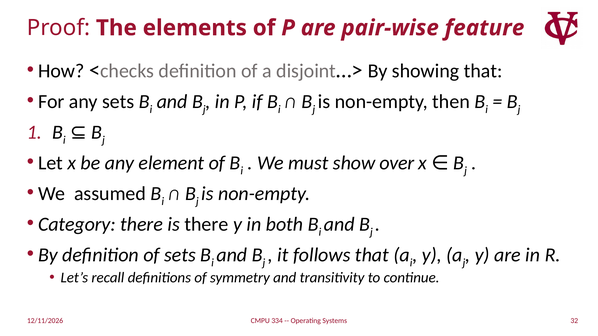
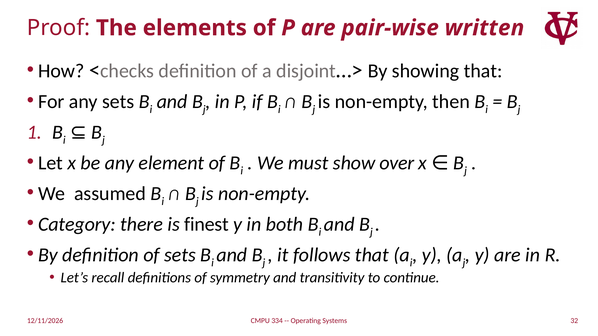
feature: feature -> written (484, 28)
is there: there -> finest (207, 225)
